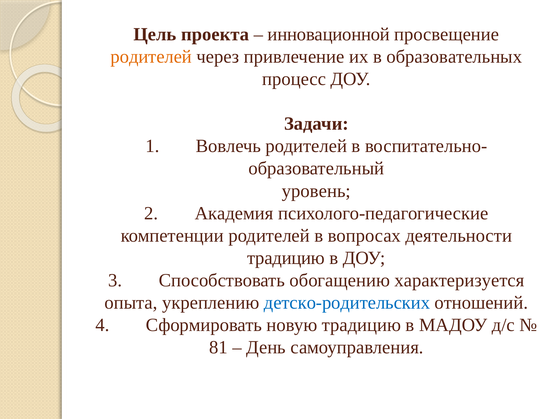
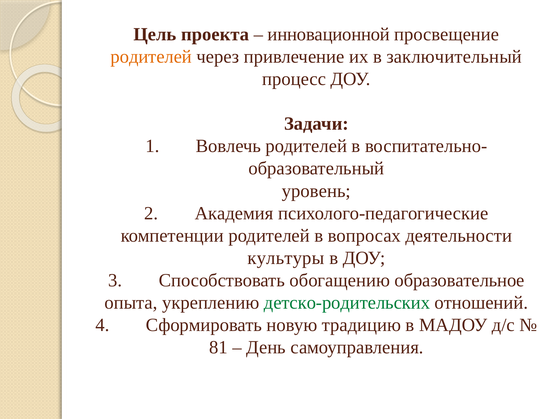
образовательных: образовательных -> заключительный (454, 57)
традицию: традицию -> культуры (286, 258)
характеризуется: характеризуется -> образовательное (460, 280)
детско-родительских colour: blue -> green (347, 302)
